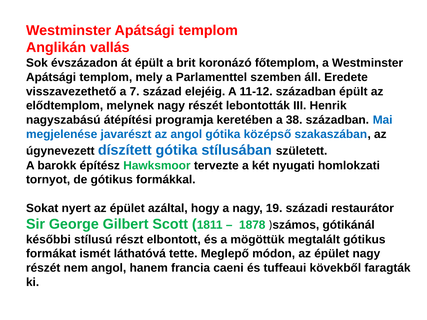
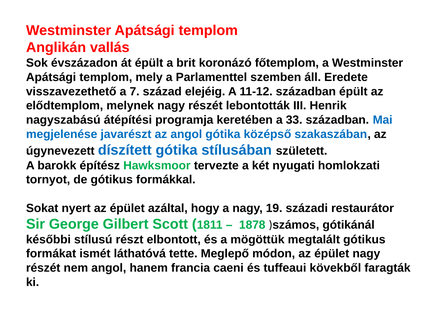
38: 38 -> 33 (294, 120)
